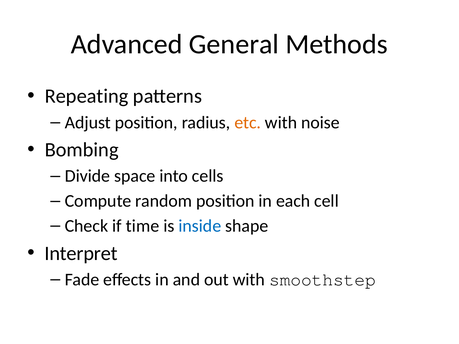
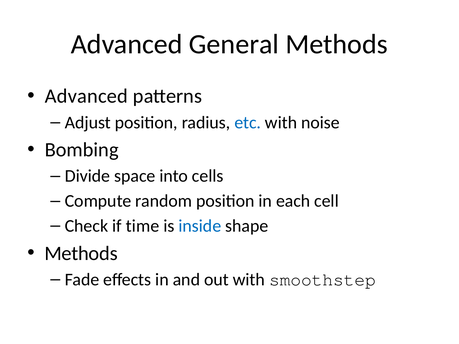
Repeating: Repeating -> Advanced (86, 96)
etc colour: orange -> blue (248, 123)
Interpret: Interpret -> Methods (81, 253)
